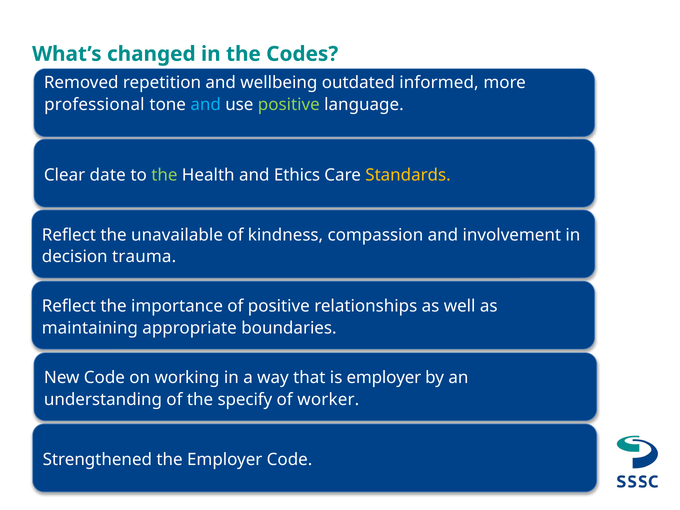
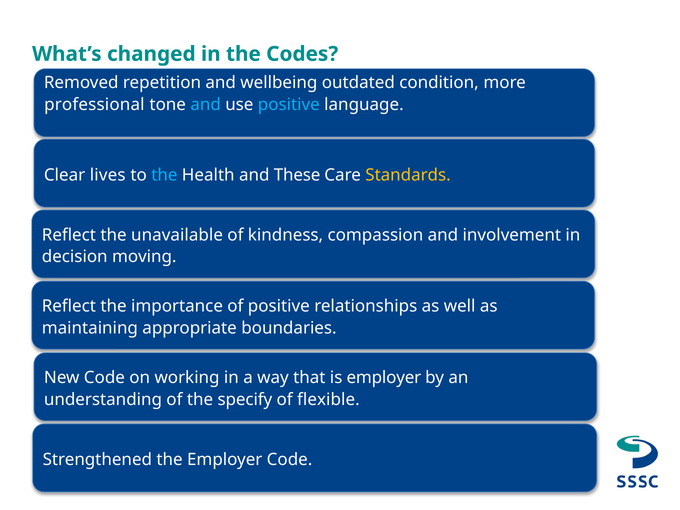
informed: informed -> condition (439, 83)
positive colour: light green -> light blue (289, 105)
date: date -> lives (108, 175)
the colour: light green -> light blue (164, 175)
Ethics: Ethics -> These (297, 175)
trauma: trauma -> moving (144, 257)
worker: worker -> flexible (328, 400)
